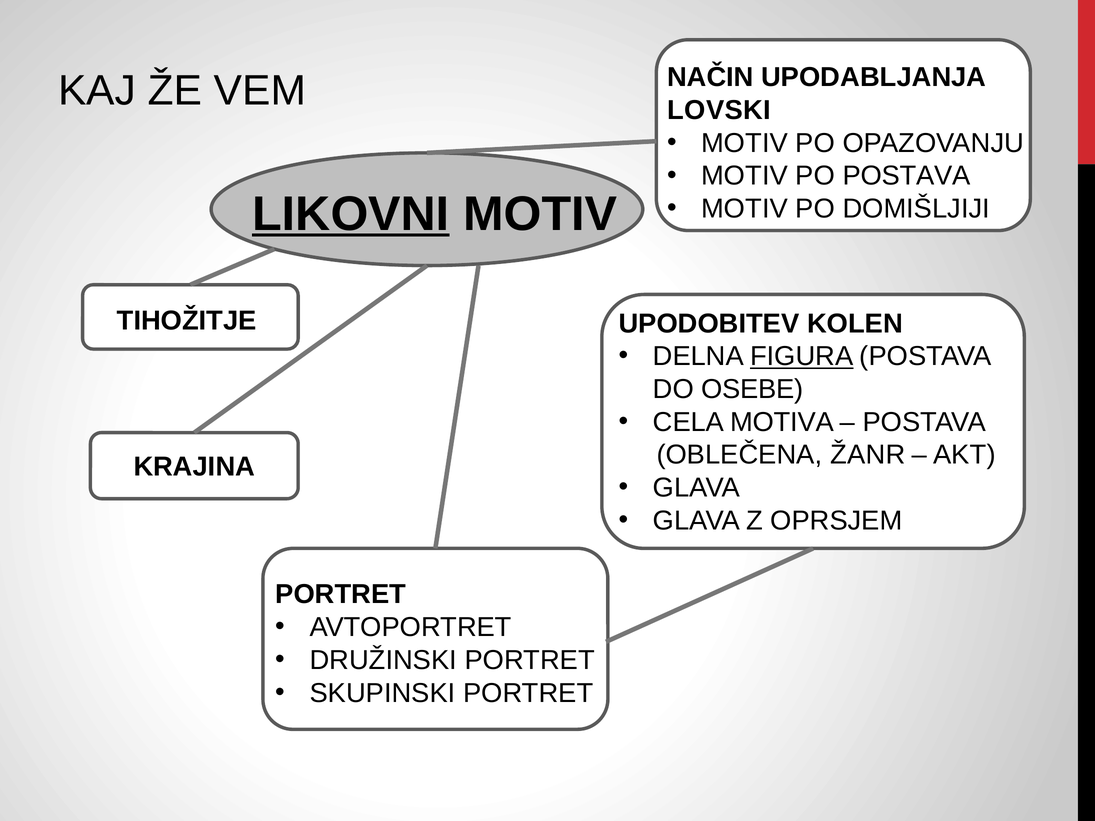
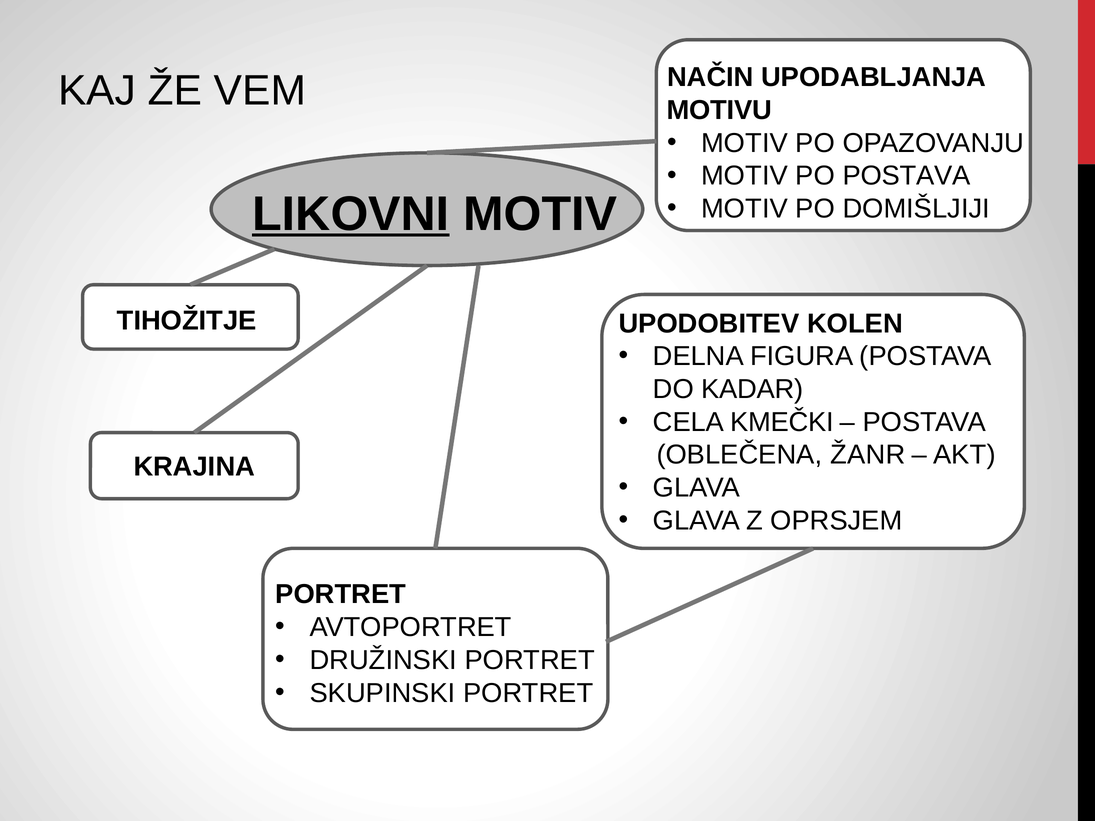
LOVSKI: LOVSKI -> MOTIVU (719, 110)
FIGURA underline: present -> none (802, 356)
OSEBE: OSEBE -> KADAR (752, 389)
MOTIVA: MOTIVA -> KMEČKI (782, 422)
